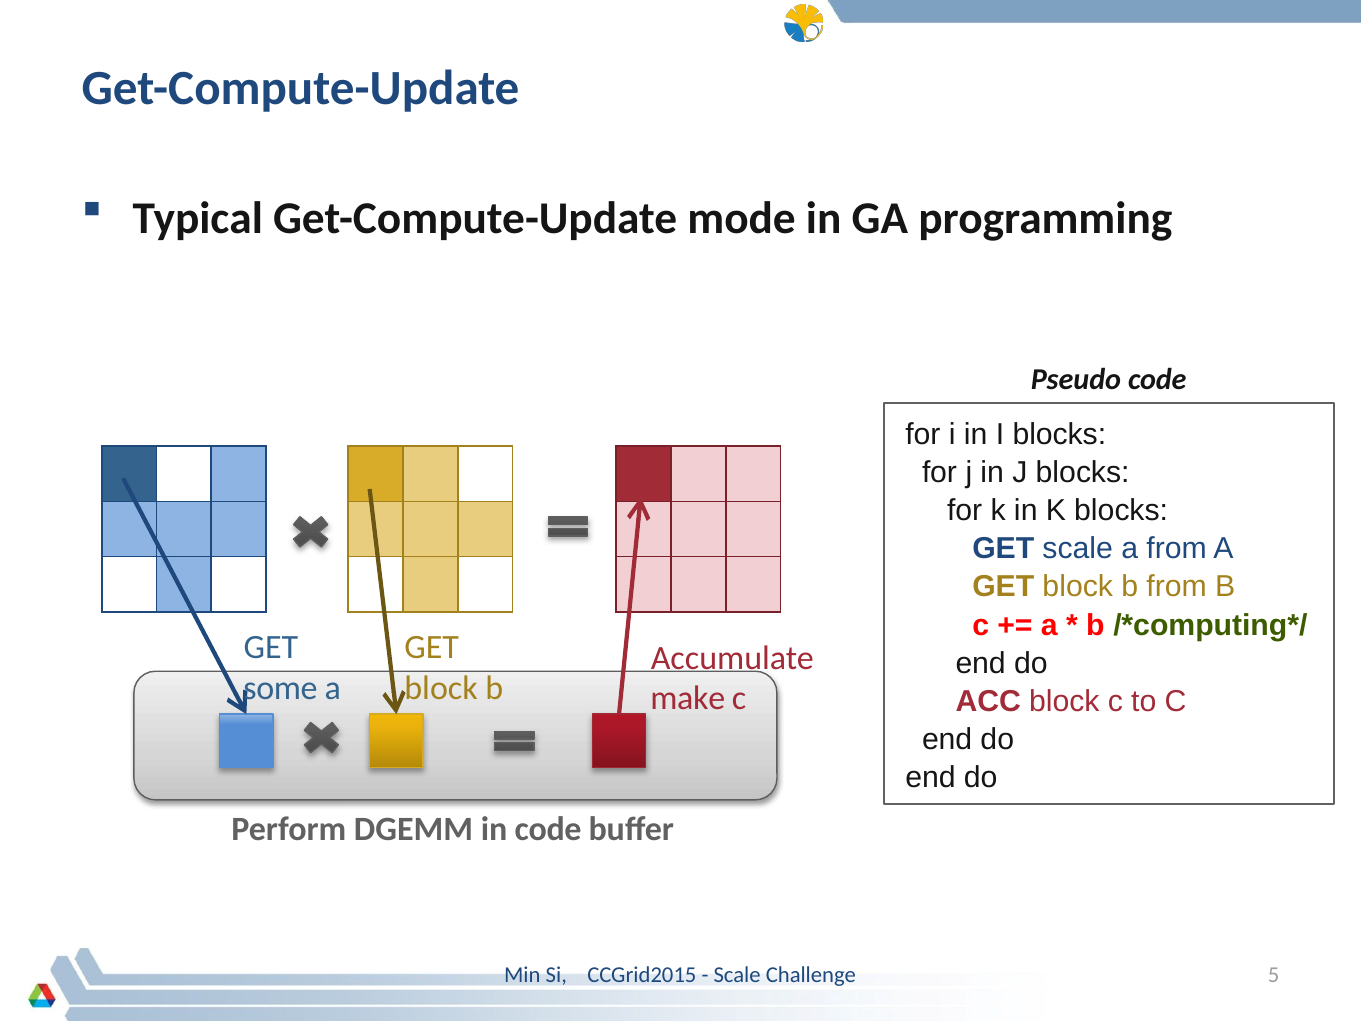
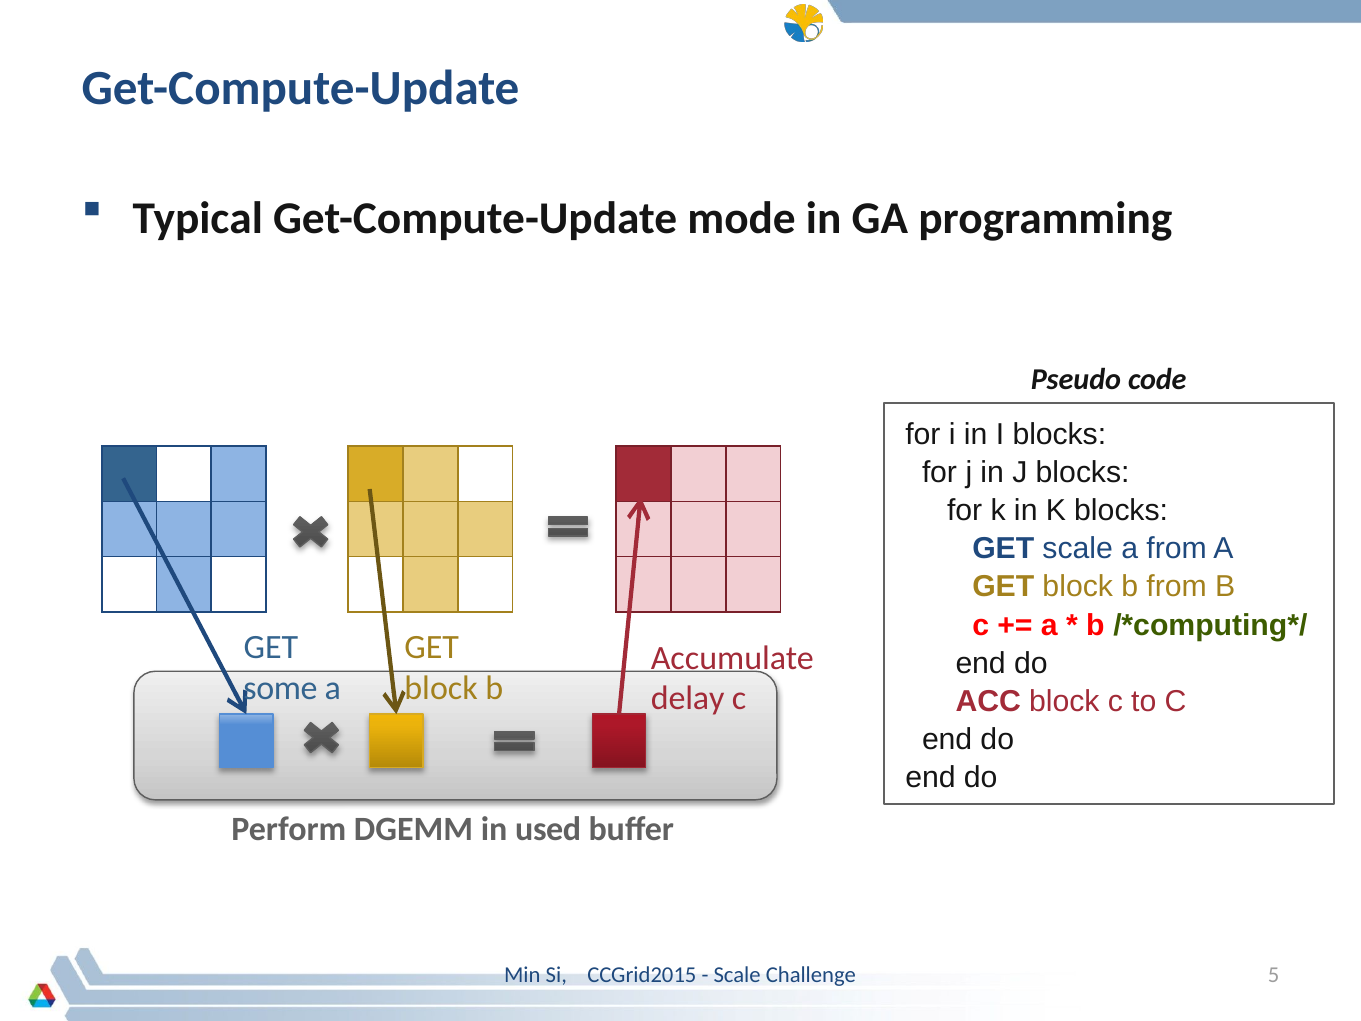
make: make -> delay (688, 699)
in code: code -> used (548, 829)
